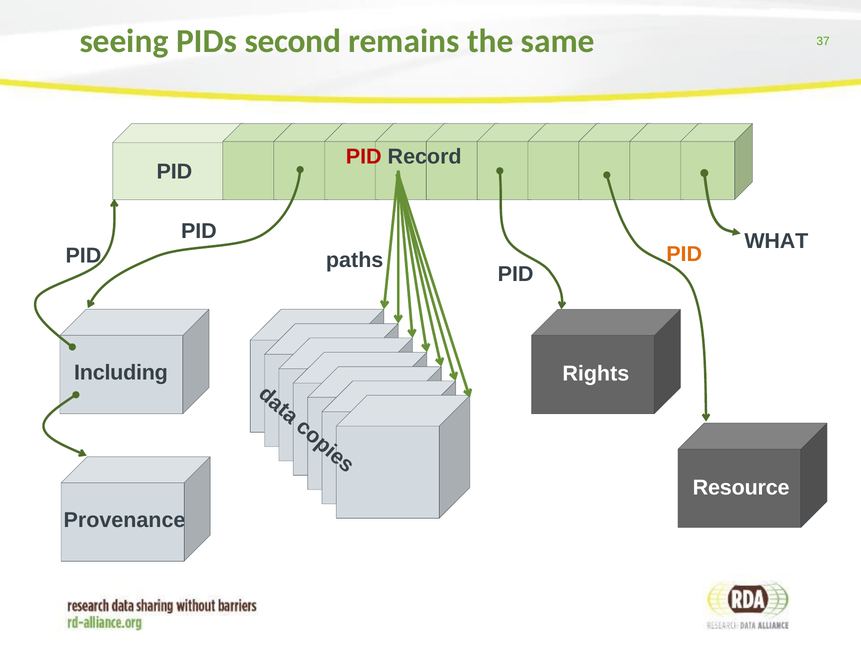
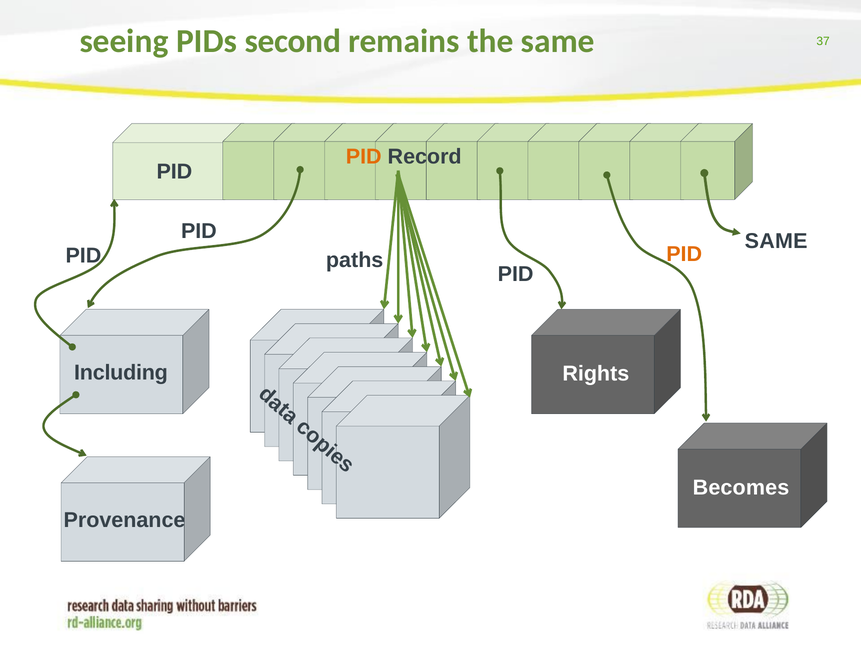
PID colour: red -> orange (364, 157)
WHAT: WHAT -> SAME (776, 241)
Resource: Resource -> Becomes (741, 488)
